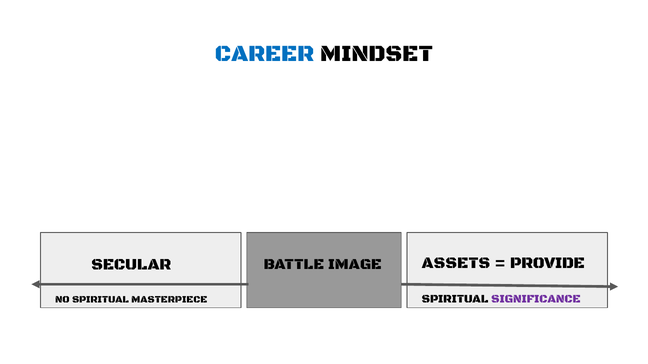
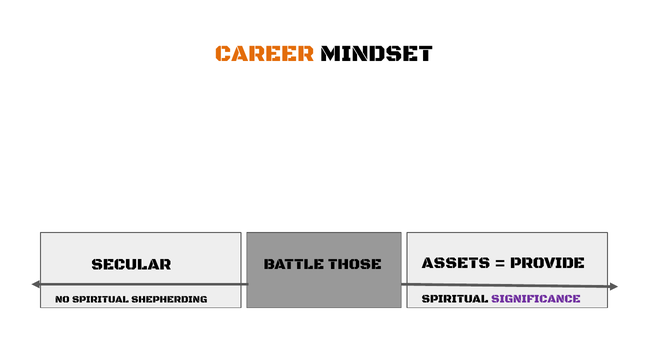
CAREER colour: blue -> orange (264, 54)
IMAGE: IMAGE -> THOSE (355, 264)
MASTERPIECE: MASTERPIECE -> SHEPHERDING (169, 300)
